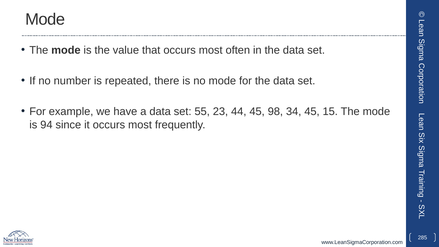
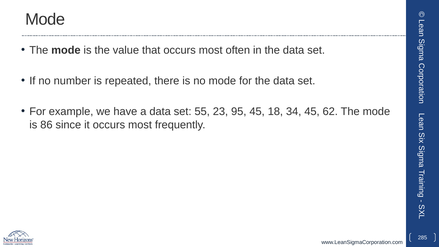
44: 44 -> 95 (239, 112)
98: 98 -> 18 (275, 112)
15: 15 -> 62 (330, 112)
94: 94 -> 86 (46, 125)
